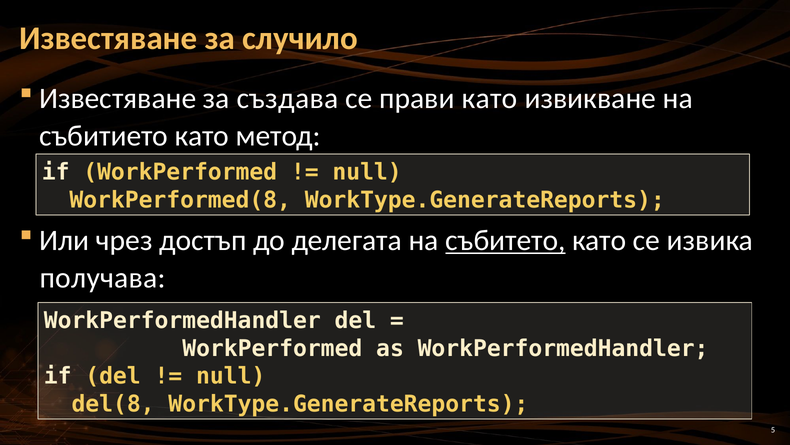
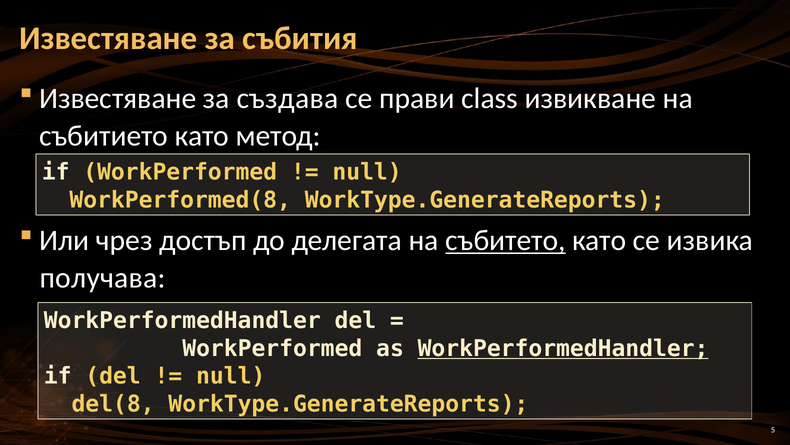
случило: случило -> събития (300, 38)
прави като: като -> class (490, 99)
WorkPerformedHandler underline: none -> present (563, 348)
